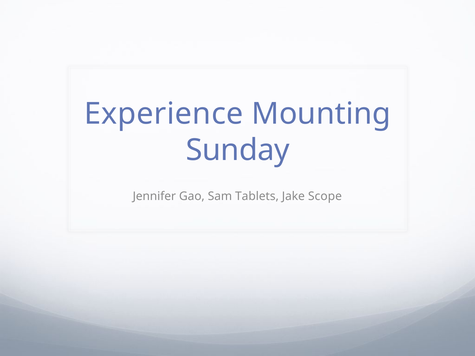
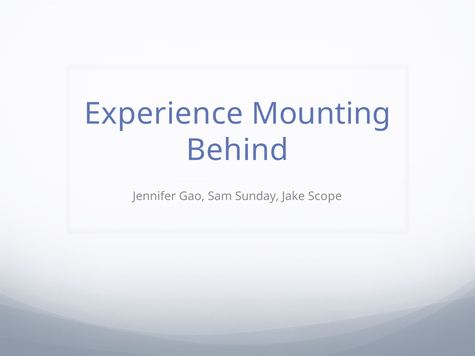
Sunday: Sunday -> Behind (237, 150)
Tablets: Tablets -> Sunday (257, 196)
